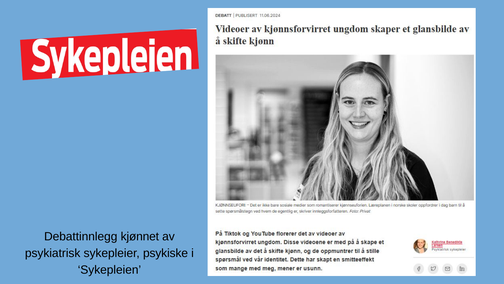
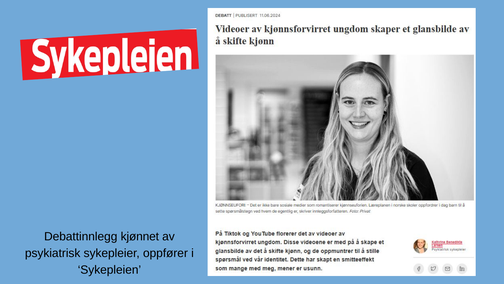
psykiske: psykiske -> oppfører (165, 253)
